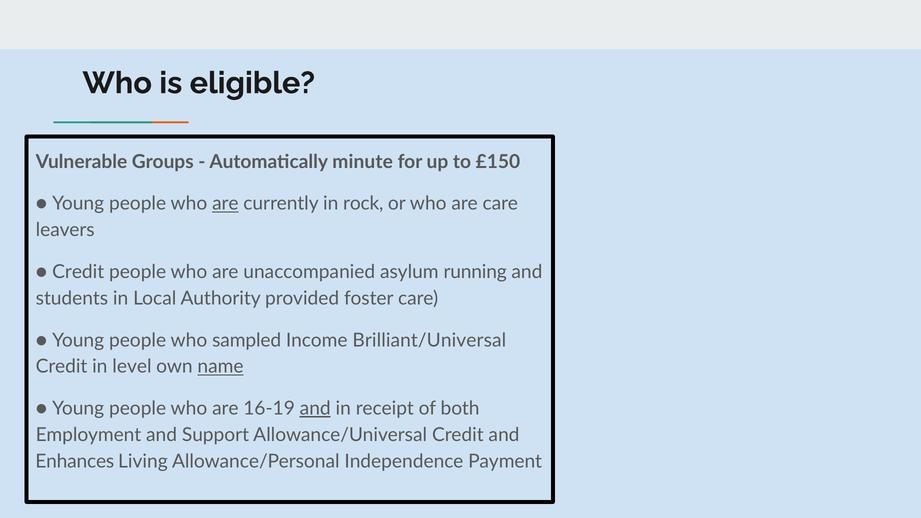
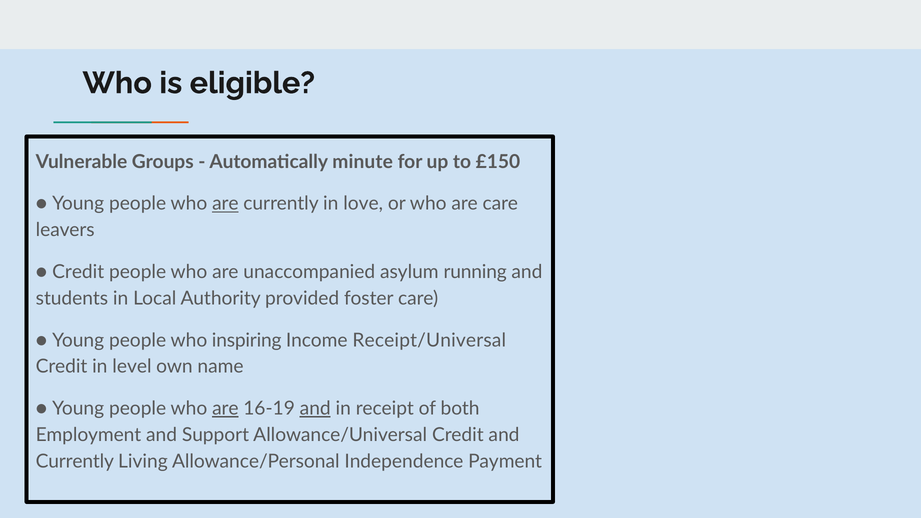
rock: rock -> love (363, 204)
sampled: sampled -> inspiring (247, 340)
Brilliant/Universal: Brilliant/Universal -> Receipt/Universal (429, 340)
name underline: present -> none (221, 367)
are underline: none -> present (225, 409)
Enhances: Enhances -> Currently (75, 461)
